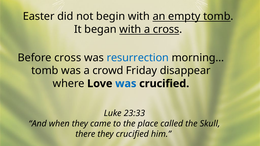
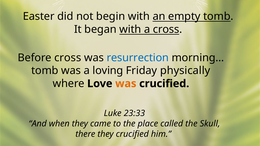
crowd: crowd -> loving (108, 71)
disappear: disappear -> physically (185, 71)
was colour: blue -> orange (126, 84)
